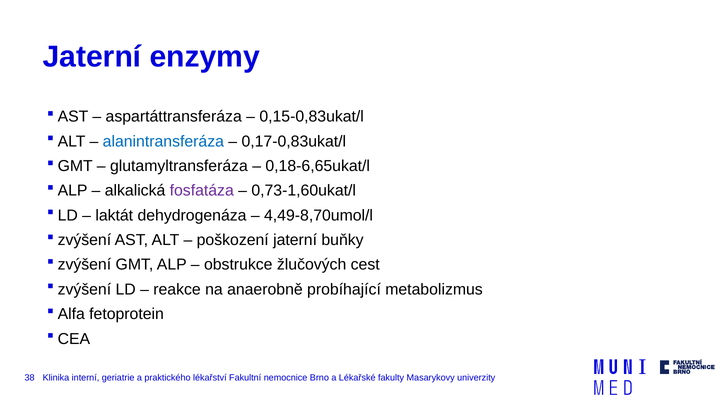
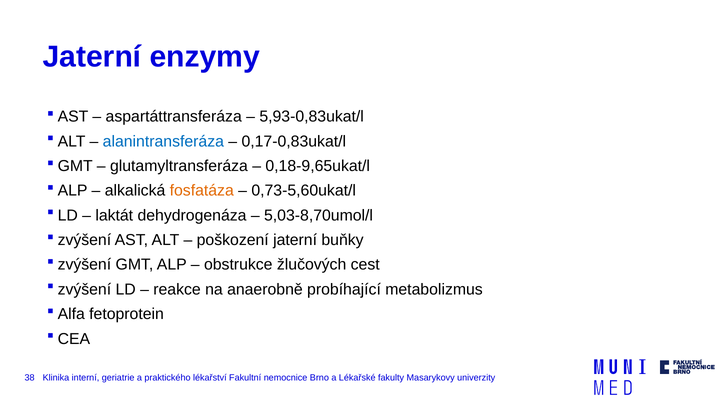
0,15-0,83ukat/l: 0,15-0,83ukat/l -> 5,93-0,83ukat/l (312, 117)
0,18-6,65ukat/l: 0,18-6,65ukat/l -> 0,18-9,65ukat/l (318, 166)
fosfatáza colour: purple -> orange (202, 191)
0,73-1,60ukat/l: 0,73-1,60ukat/l -> 0,73-5,60ukat/l (304, 191)
4,49-8,70umol/l: 4,49-8,70umol/l -> 5,03-8,70umol/l (319, 215)
